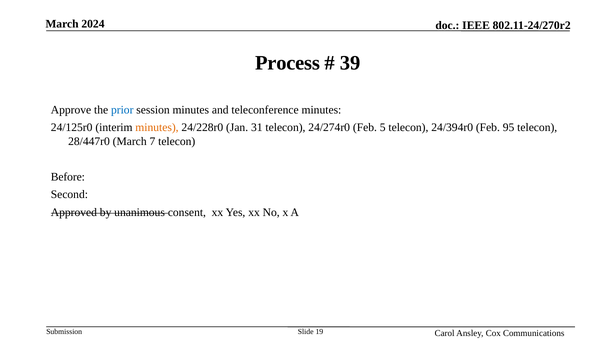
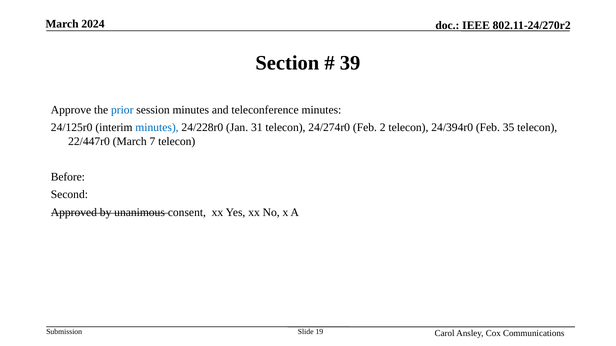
Process: Process -> Section (287, 63)
minutes colour: orange -> blue (157, 128)
5: 5 -> 2 (383, 128)
95: 95 -> 35 (509, 128)
28/447r0: 28/447r0 -> 22/447r0 (89, 142)
